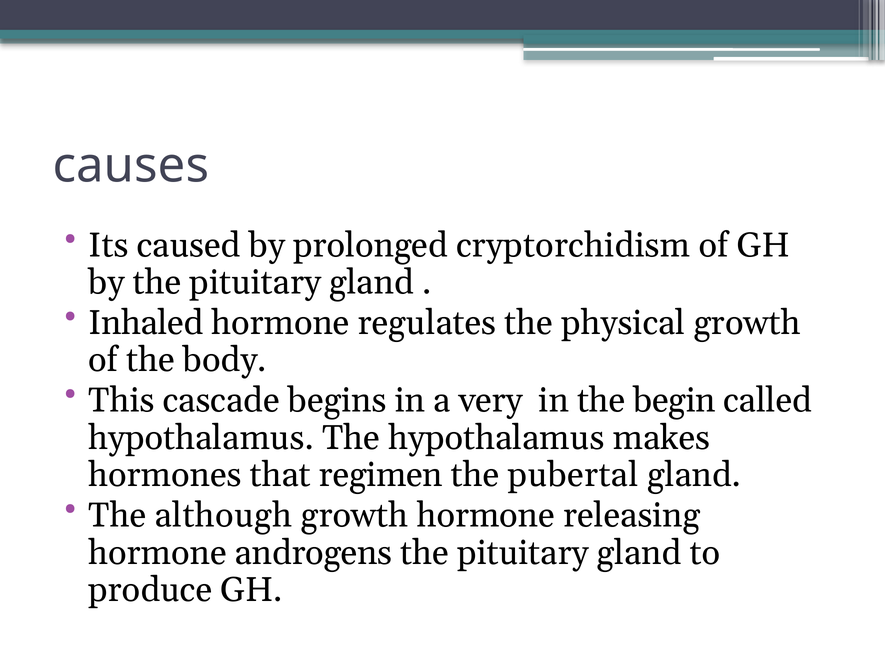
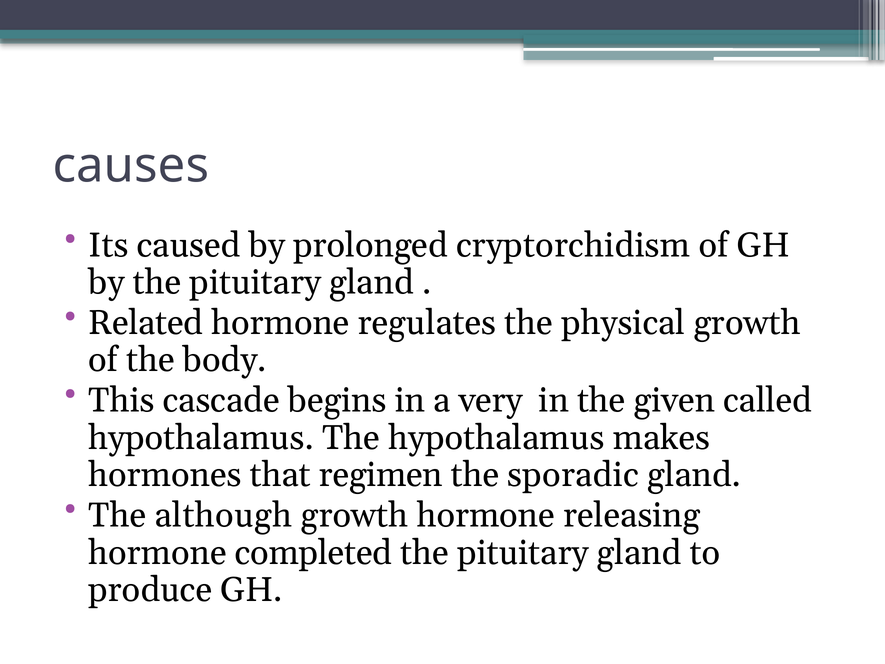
Inhaled: Inhaled -> Related (146, 323)
begin: begin -> given (674, 400)
pubertal: pubertal -> sporadic (573, 475)
androgens: androgens -> completed (314, 552)
